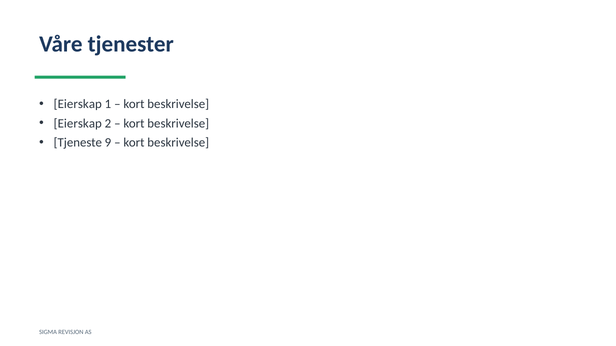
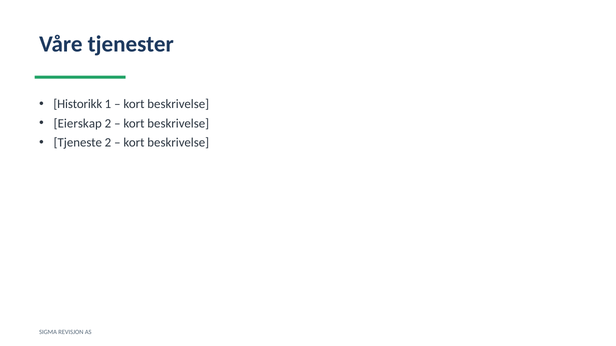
Eierskap: Eierskap -> Historikk (78, 104)
Tjeneste 9: 9 -> 2 (108, 143)
